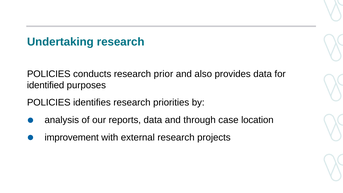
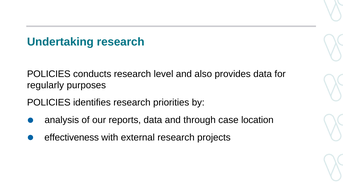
prior: prior -> level (164, 74)
identified: identified -> regularly (46, 85)
improvement: improvement -> effectiveness (72, 137)
